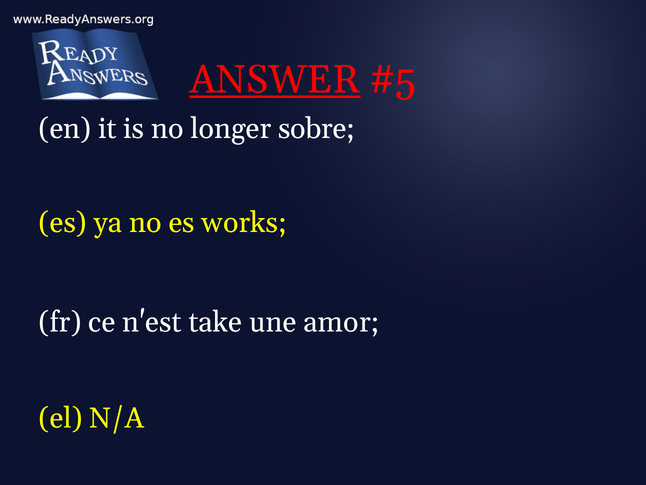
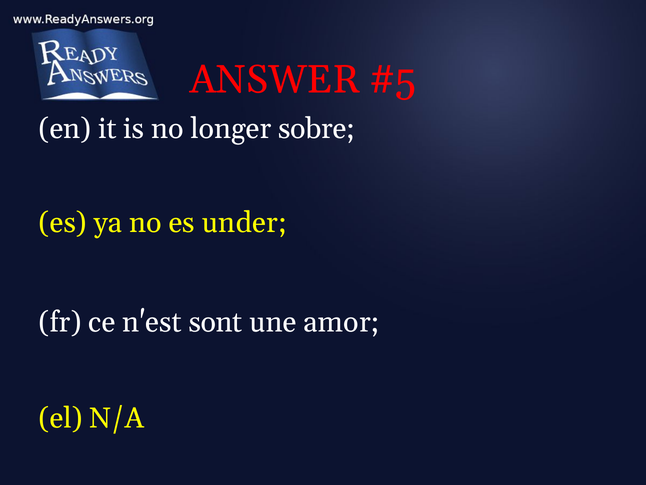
ANSWER underline: present -> none (275, 80)
works: works -> under (245, 222)
take: take -> sont (215, 322)
